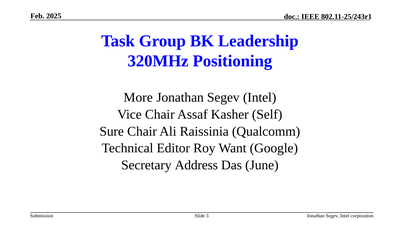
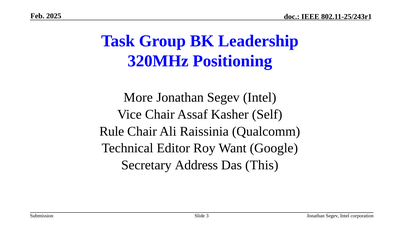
Sure: Sure -> Rule (112, 131)
June: June -> This (262, 165)
